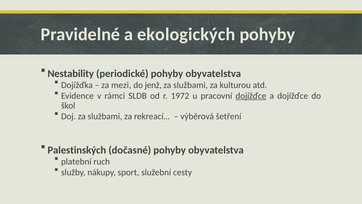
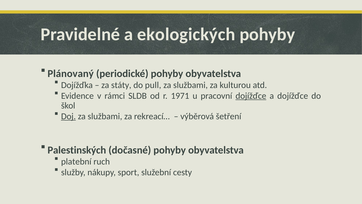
Nestability: Nestability -> Plánovaný (71, 73)
mezi: mezi -> státy (121, 85)
jenž: jenž -> pull (153, 85)
1972: 1972 -> 1971 (180, 96)
Doj underline: none -> present (68, 116)
